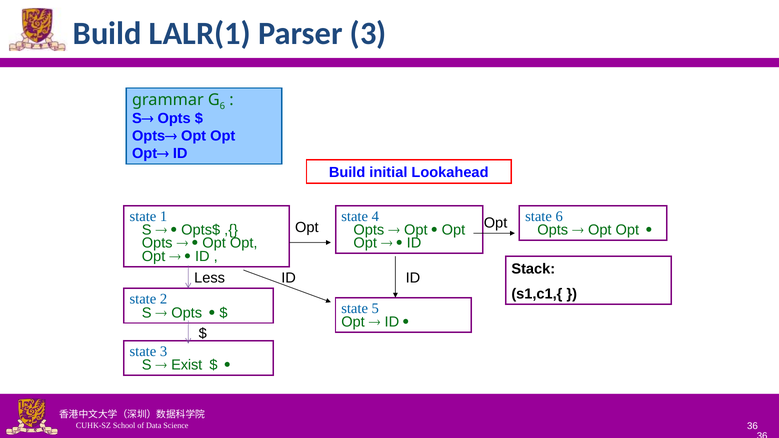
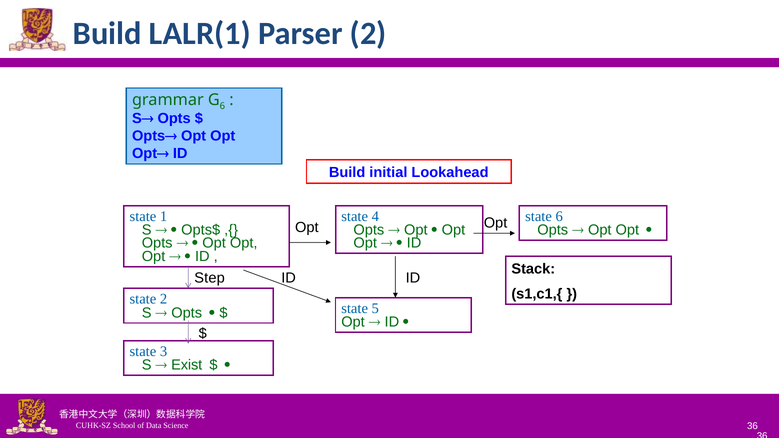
Parser 3: 3 -> 2 (368, 34)
Less: Less -> Step (210, 278)
